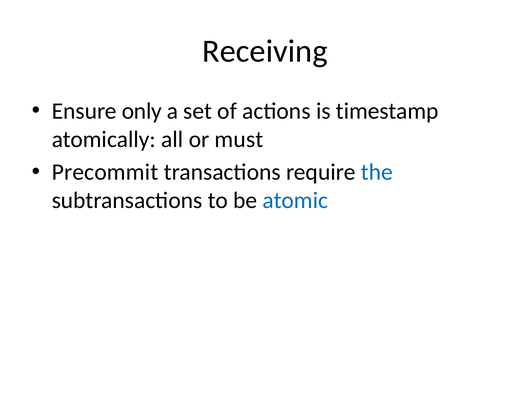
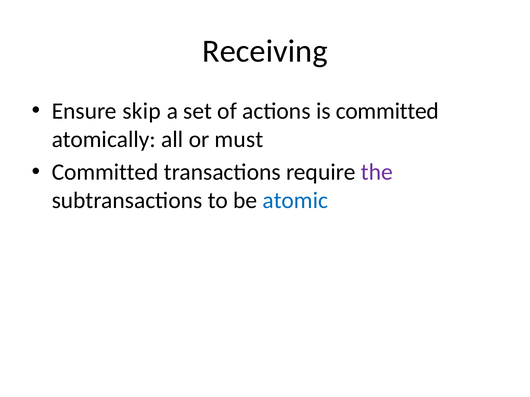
only: only -> skip (142, 111)
is timestamp: timestamp -> committed (387, 111)
Precommit: Precommit -> Committed (105, 172)
the colour: blue -> purple (377, 172)
